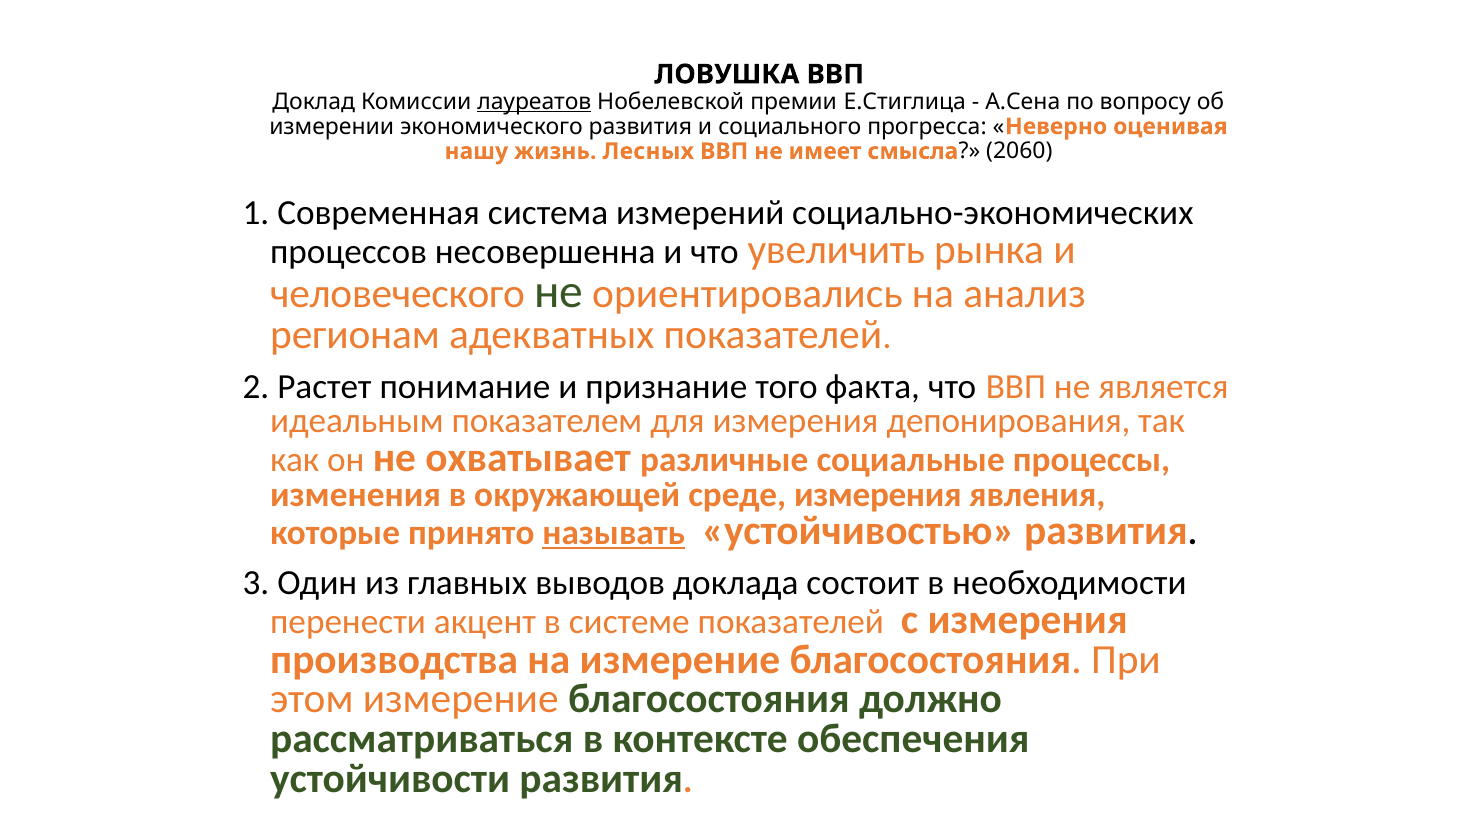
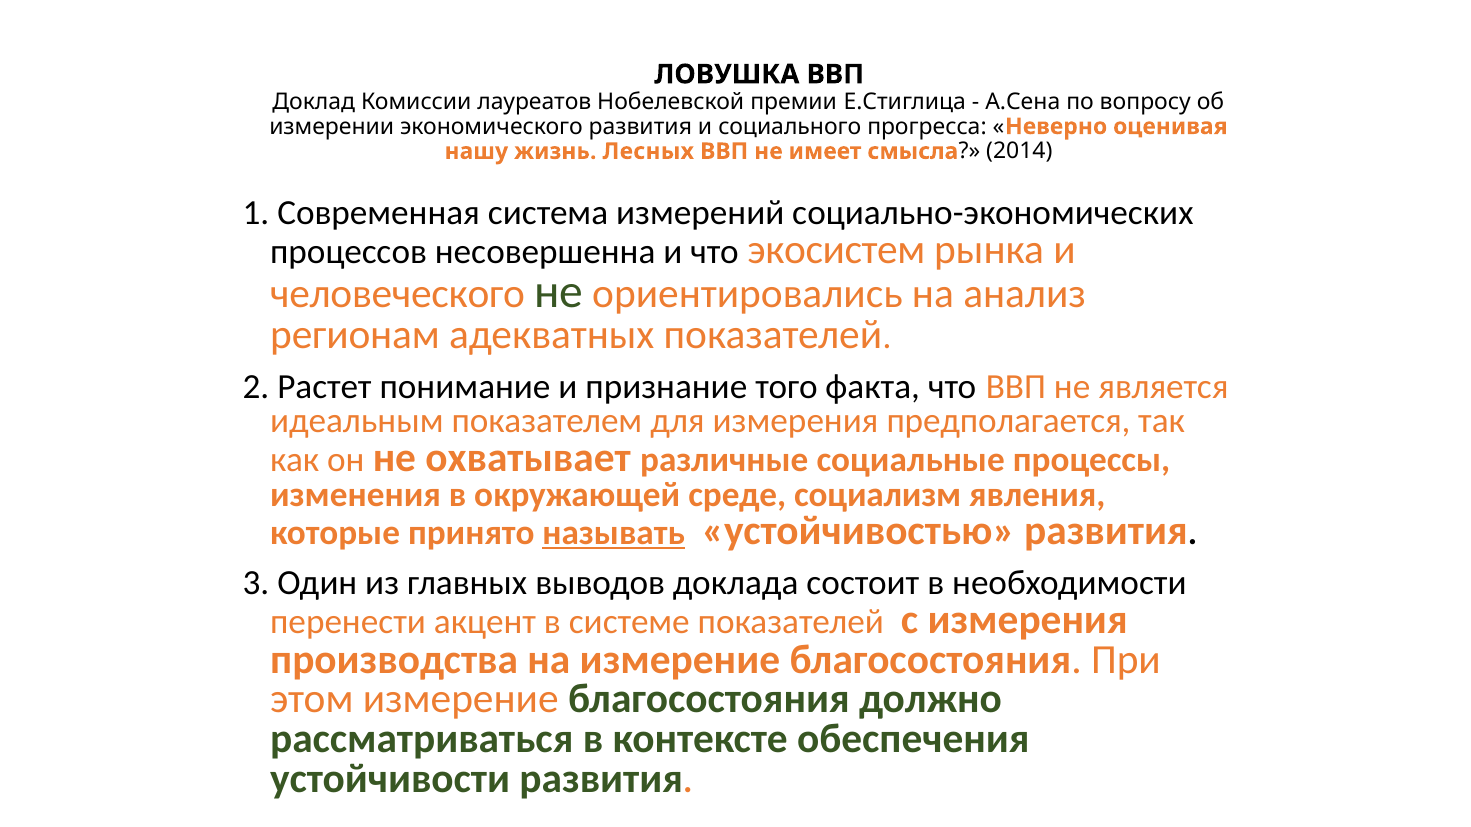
лауреатов underline: present -> none (534, 102)
2060: 2060 -> 2014 (1019, 151)
увеличить: увеличить -> экосистем (836, 250)
депонирования: депонирования -> предполагается (1008, 421)
среде измерения: измерения -> социализм (878, 495)
